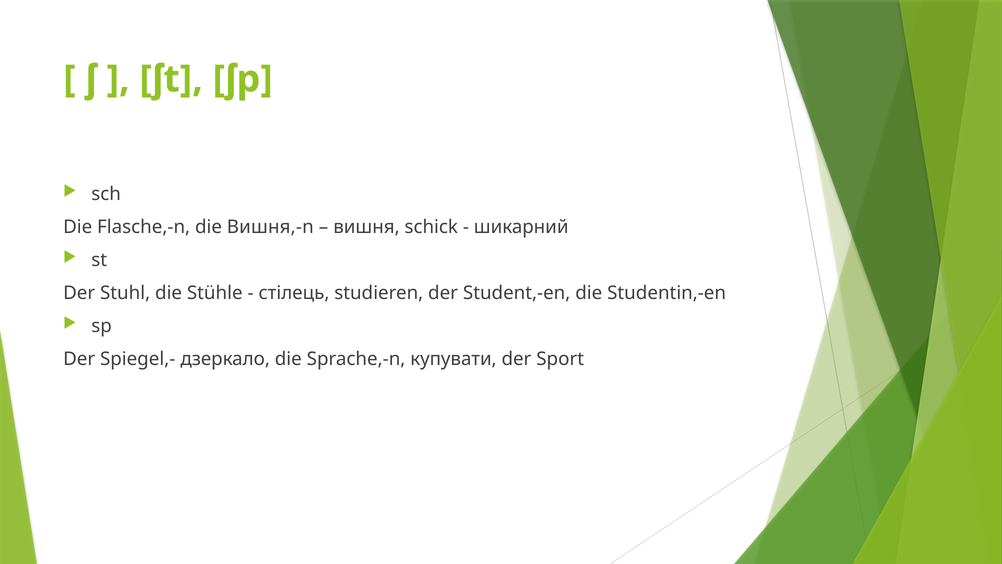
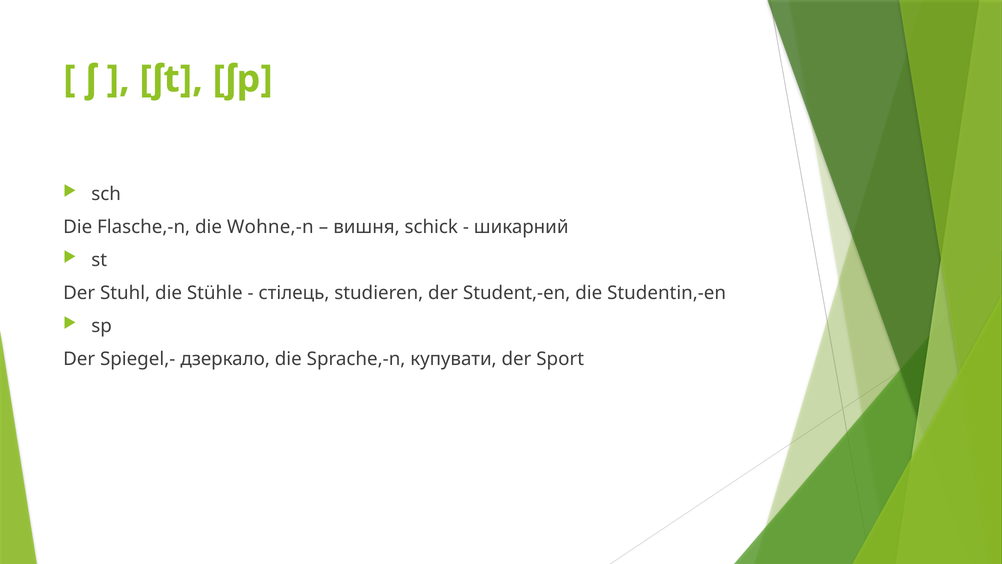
Вишня,-n: Вишня,-n -> Wohne,-n (270, 227)
